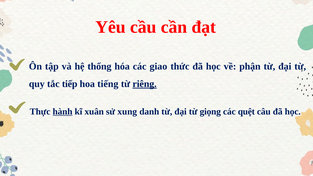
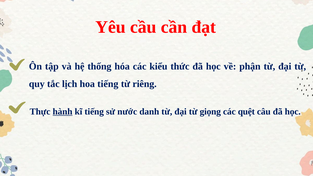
giao: giao -> kiểu (158, 66)
tiếp: tiếp -> lịch (70, 84)
riêng underline: present -> none (145, 84)
kĩ xuân: xuân -> tiếng (94, 112)
xung: xung -> nước (127, 112)
